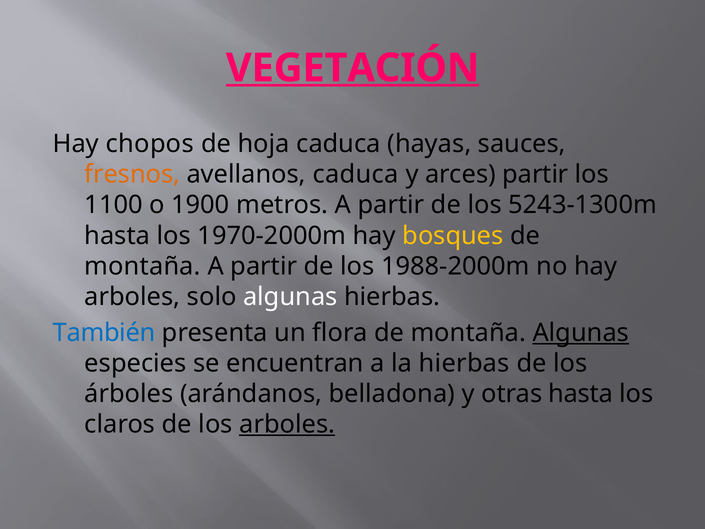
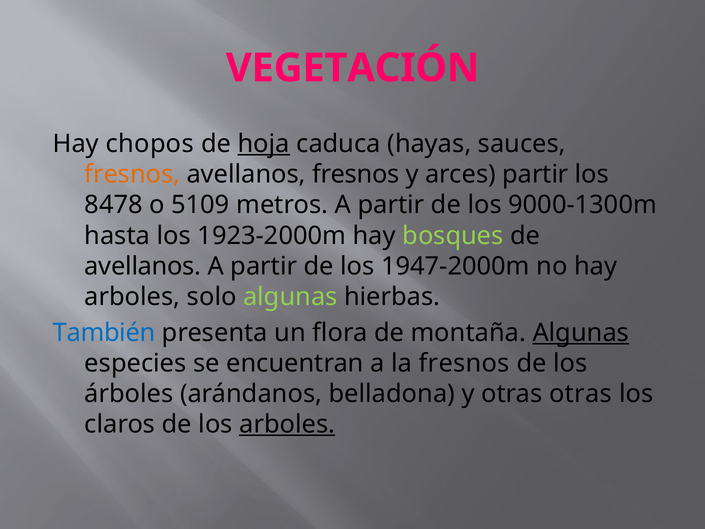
VEGETACIÓN underline: present -> none (353, 68)
hoja underline: none -> present (264, 144)
avellanos caduca: caduca -> fresnos (356, 174)
1100: 1100 -> 8478 (114, 205)
1900: 1900 -> 5109 (200, 205)
5243-1300m: 5243-1300m -> 9000-1300m (583, 205)
1970-2000m: 1970-2000m -> 1923-2000m (272, 235)
bosques colour: yellow -> light green (453, 235)
montaña: montaña -> avellanos (143, 266)
1988-2000m: 1988-2000m -> 1947-2000m (455, 266)
algunas colour: white -> light green (290, 297)
la hierbas: hierbas -> fresnos (464, 363)
otras hasta: hasta -> otras (581, 394)
